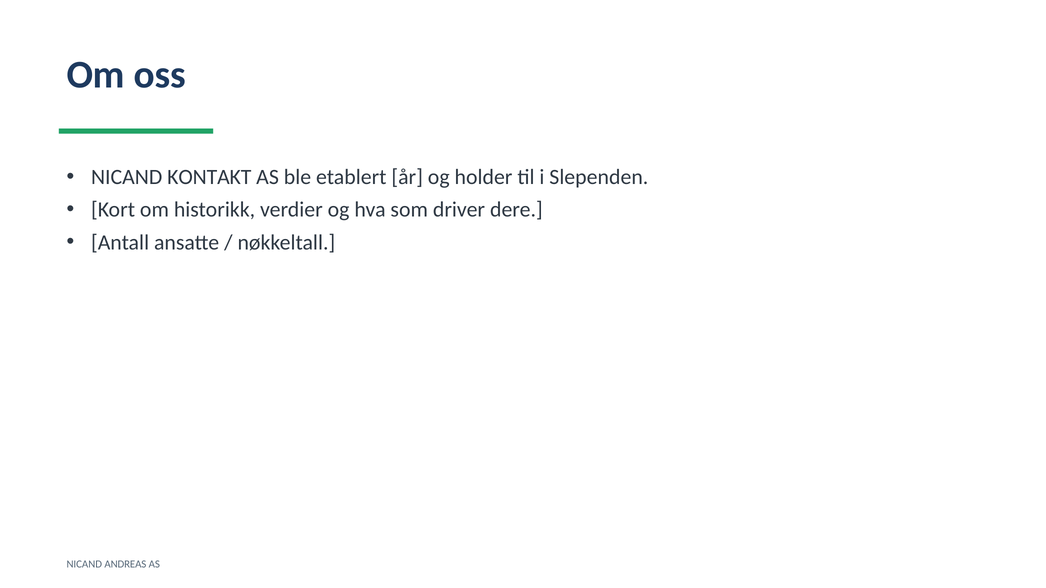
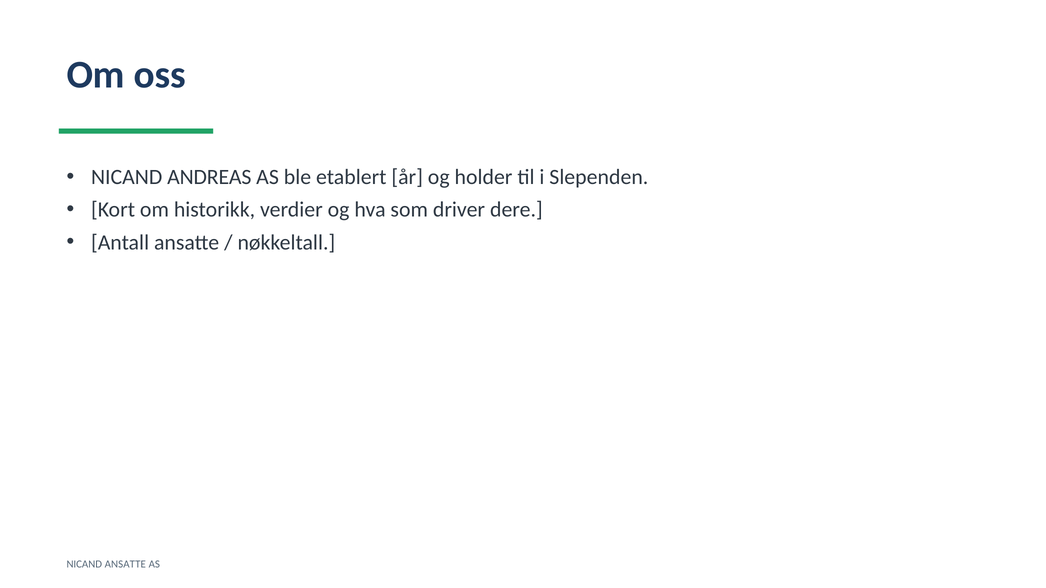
KONTAKT: KONTAKT -> ANDREAS (209, 177)
NICAND ANDREAS: ANDREAS -> ANSATTE (125, 565)
